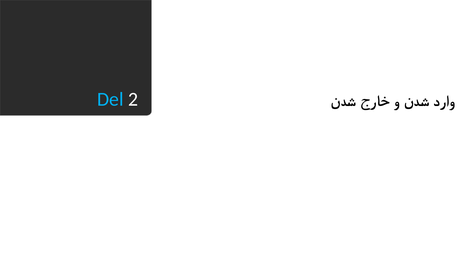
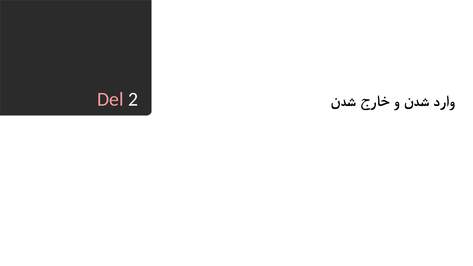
Del colour: light blue -> pink (110, 99)
